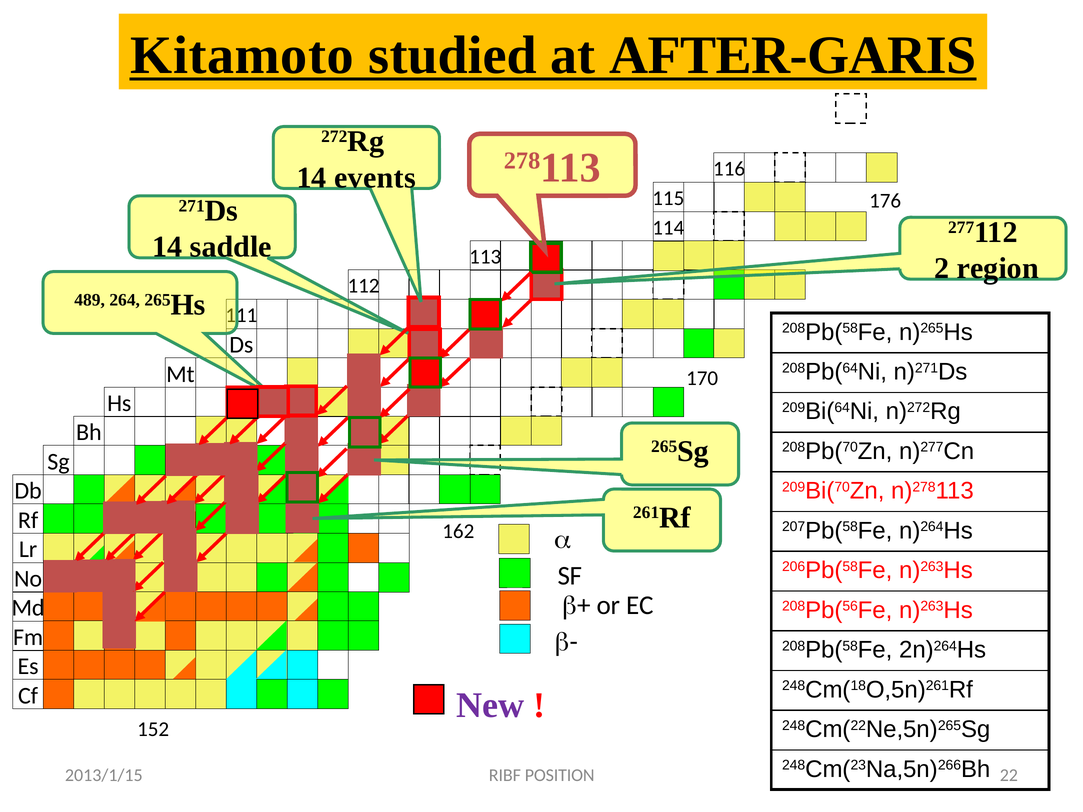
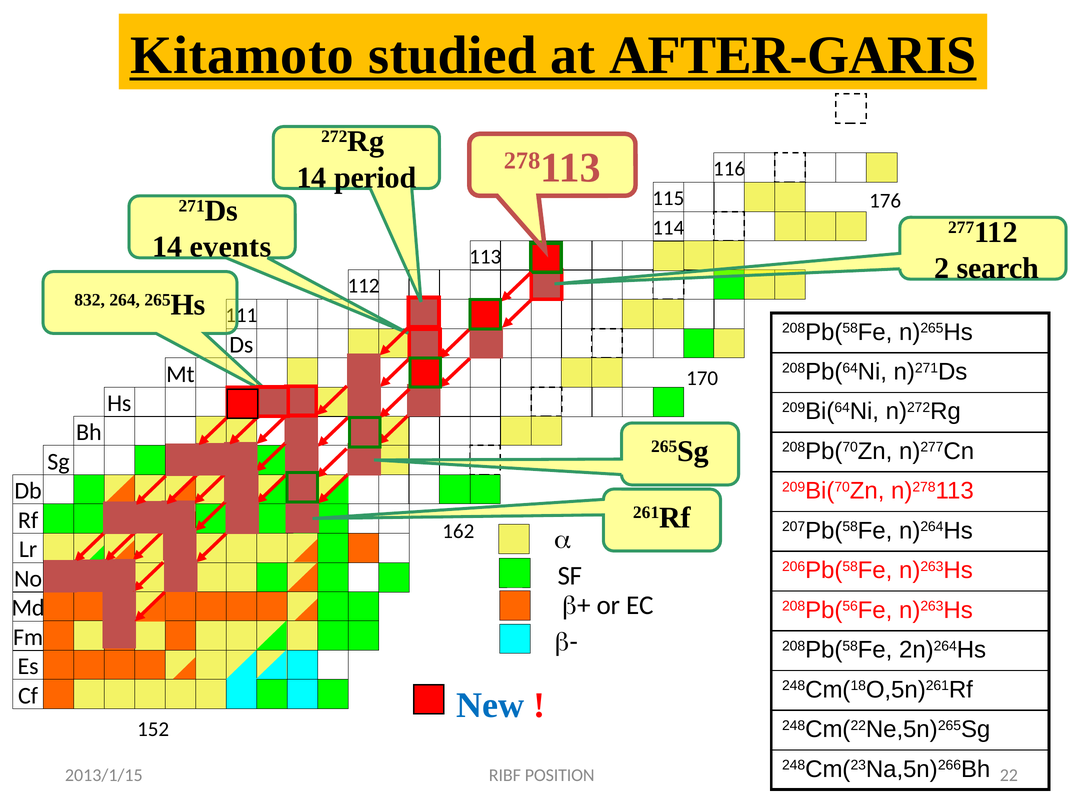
events: events -> period (375, 178)
saddle: saddle -> events (231, 247)
region: region -> search (998, 268)
489: 489 -> 832 (90, 300)
New colour: purple -> blue (490, 706)
